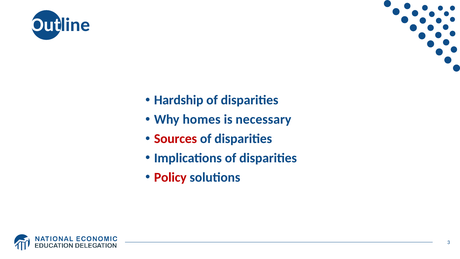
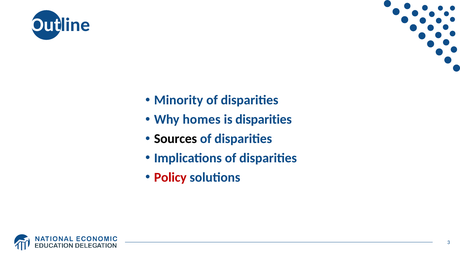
Hardship: Hardship -> Minority (179, 100)
is necessary: necessary -> disparities (264, 119)
Sources colour: red -> black (176, 139)
